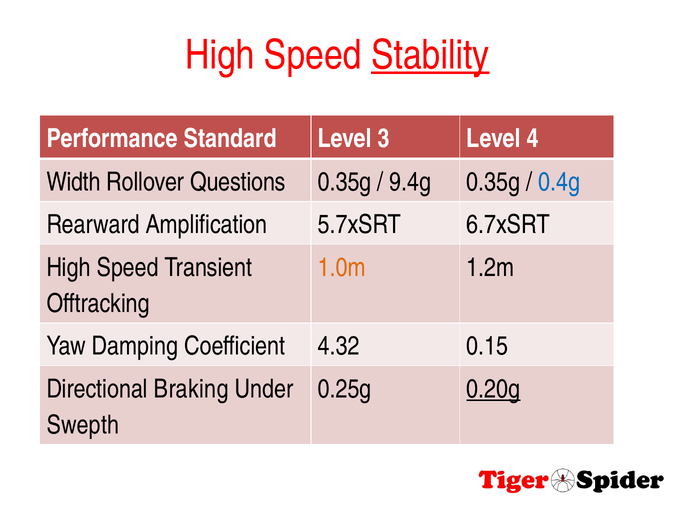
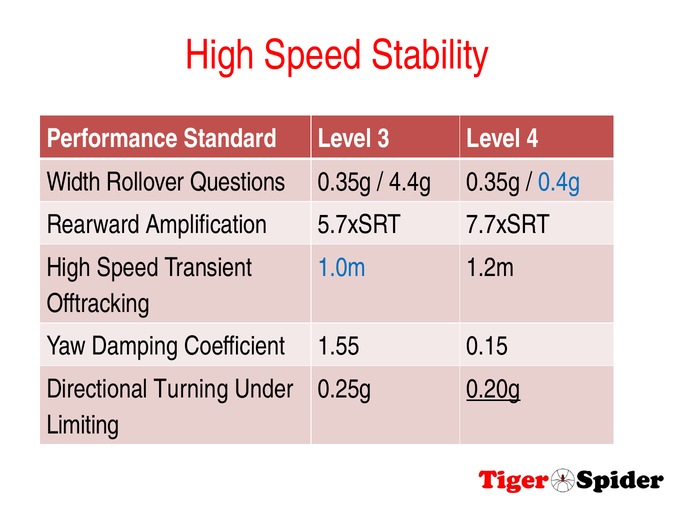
Stability underline: present -> none (430, 55)
9.4g: 9.4g -> 4.4g (410, 182)
6.7xSRT: 6.7xSRT -> 7.7xSRT (508, 225)
1.0m colour: orange -> blue (342, 268)
4.32: 4.32 -> 1.55 (339, 346)
Braking: Braking -> Turning (191, 389)
Swepth: Swepth -> Limiting (83, 425)
